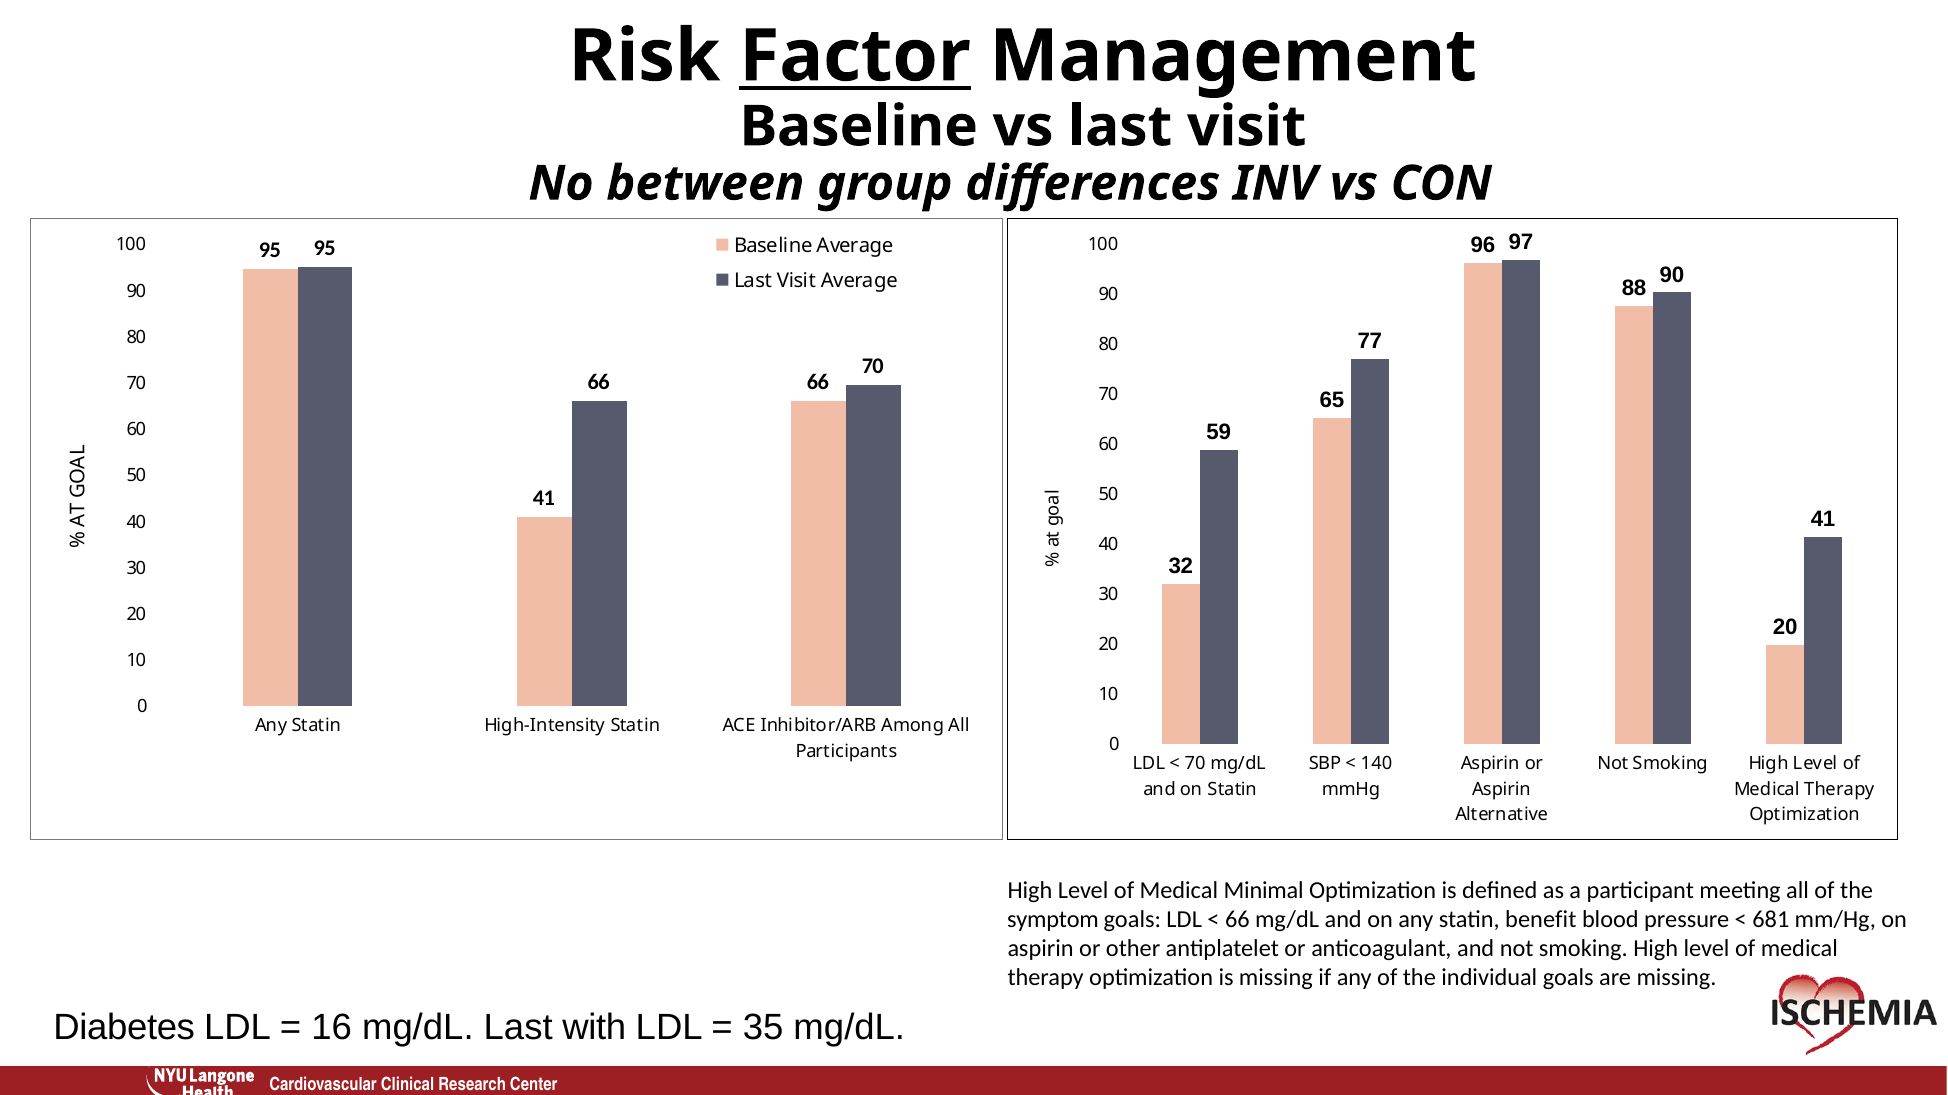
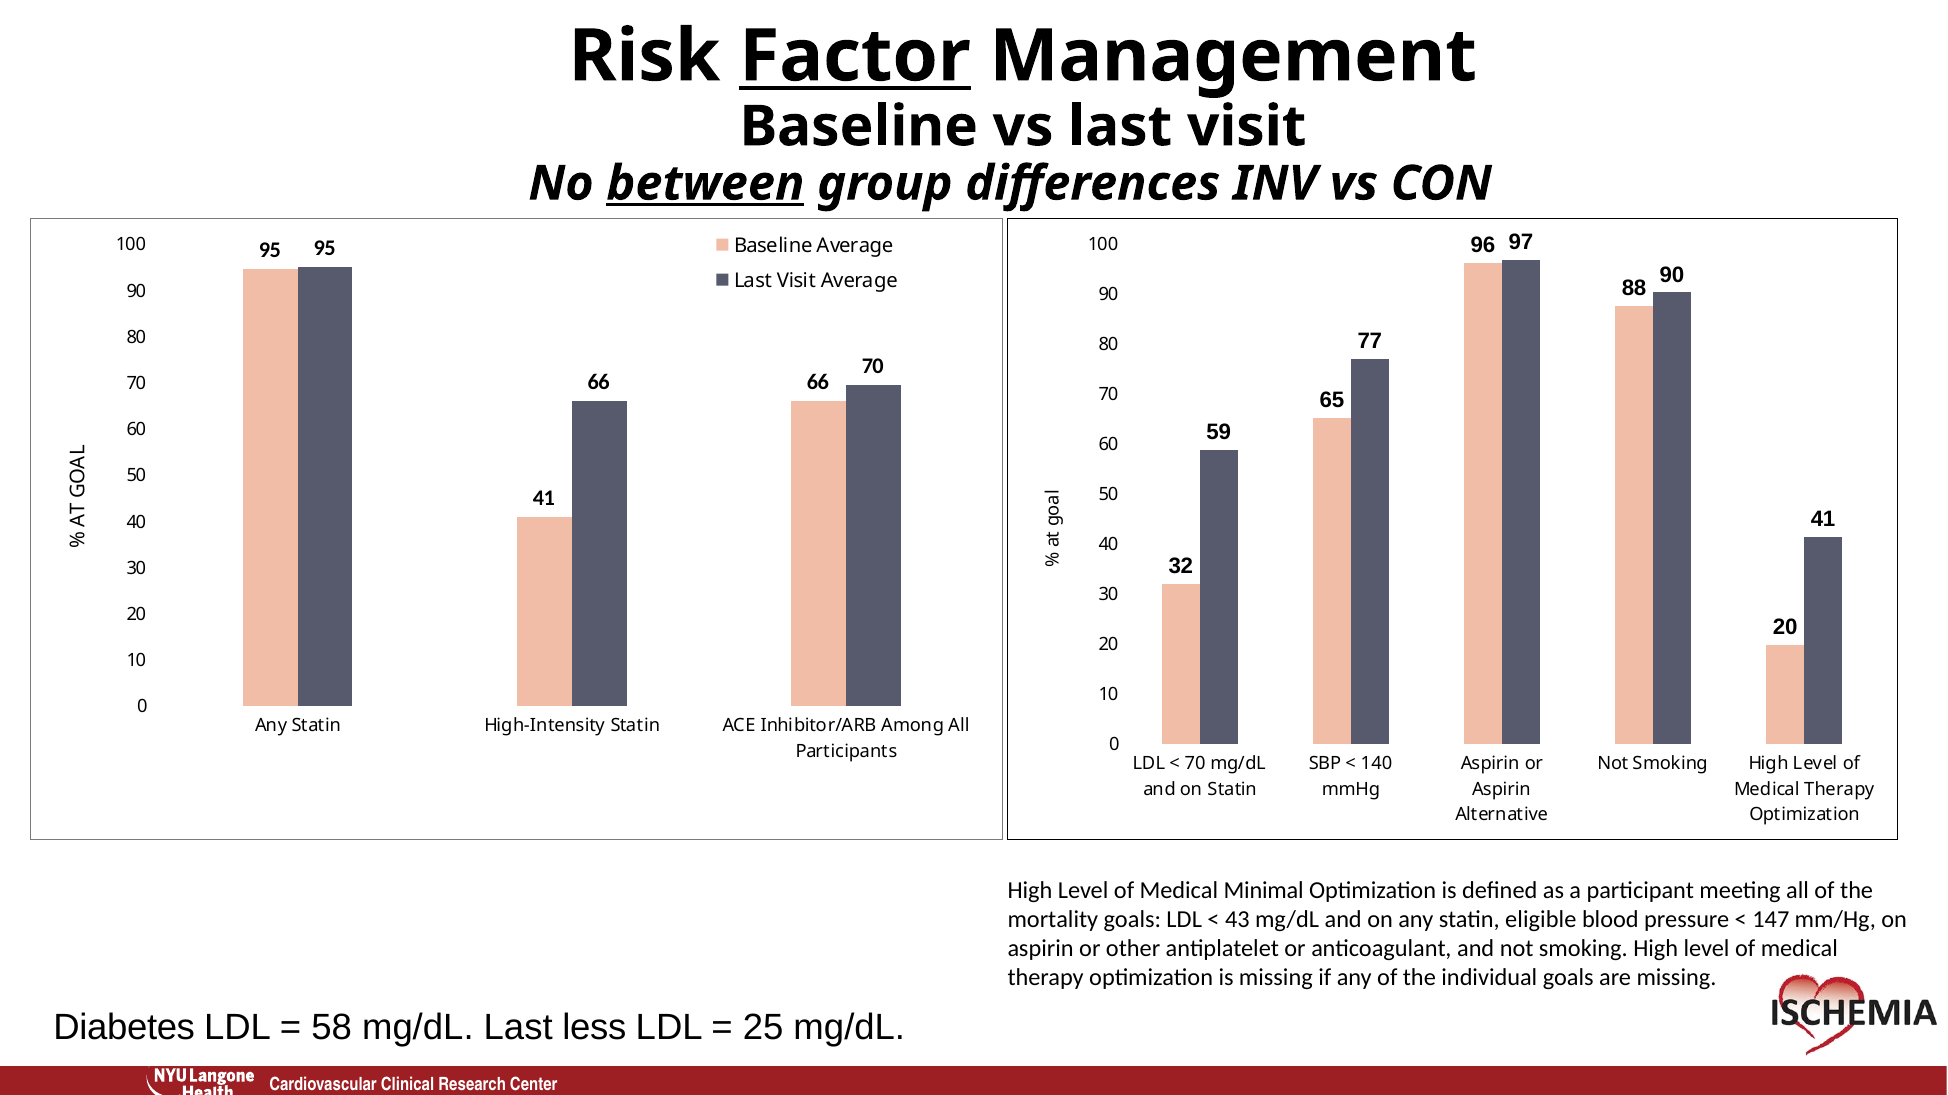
between underline: none -> present (705, 184)
symptom: symptom -> mortality (1053, 920)
66: 66 -> 43 (1237, 920)
benefit: benefit -> eligible (1541, 920)
681: 681 -> 147 (1771, 920)
16: 16 -> 58 (332, 1029)
with: with -> less (594, 1029)
35: 35 -> 25 (763, 1029)
